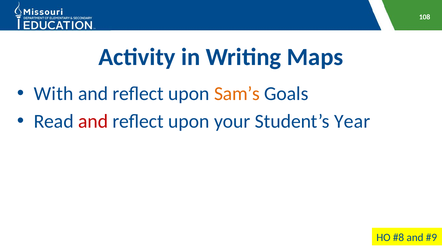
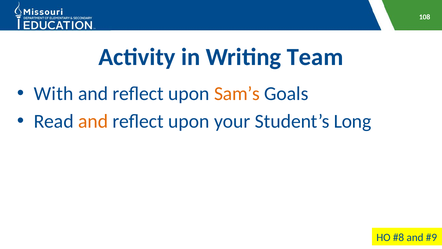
Maps: Maps -> Team (315, 57)
and colour: red -> orange (93, 121)
Year: Year -> Long (352, 121)
